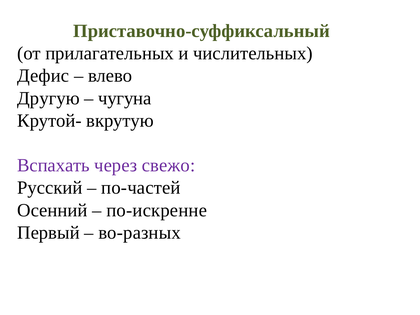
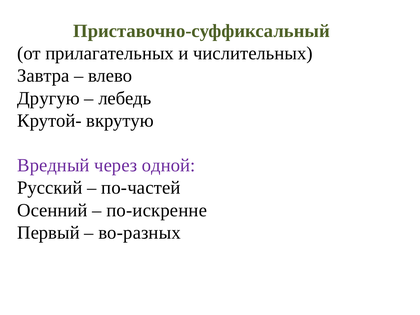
Дефис: Дефис -> Завтра (43, 76)
чугуна: чугуна -> лебедь (125, 98)
Вспахать: Вспахать -> Вредный (53, 165)
свежо: свежо -> одной (169, 165)
